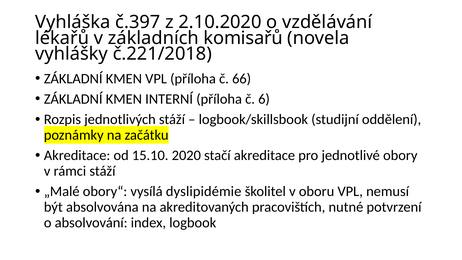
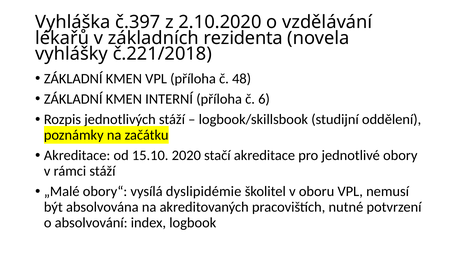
komisařů: komisařů -> rezidenta (243, 38)
66: 66 -> 48 (242, 79)
